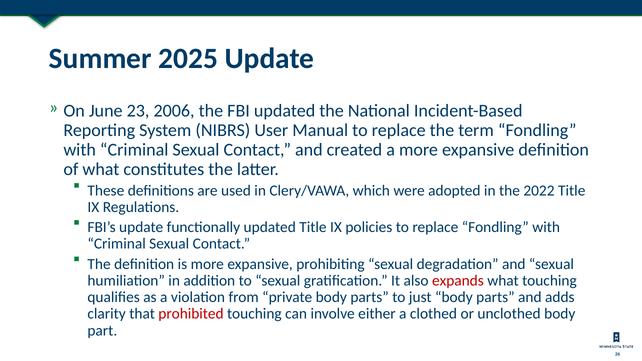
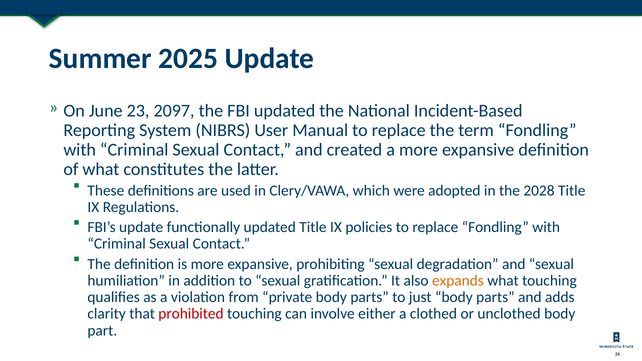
2006: 2006 -> 2097 (174, 111)
2022: 2022 -> 2028 (539, 191)
expands colour: red -> orange (458, 281)
